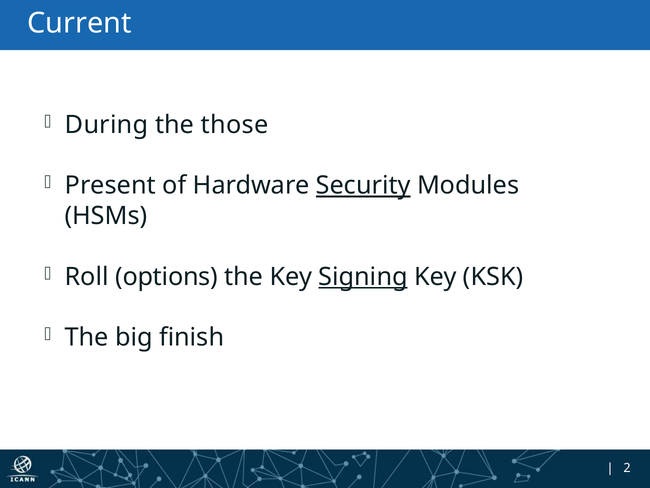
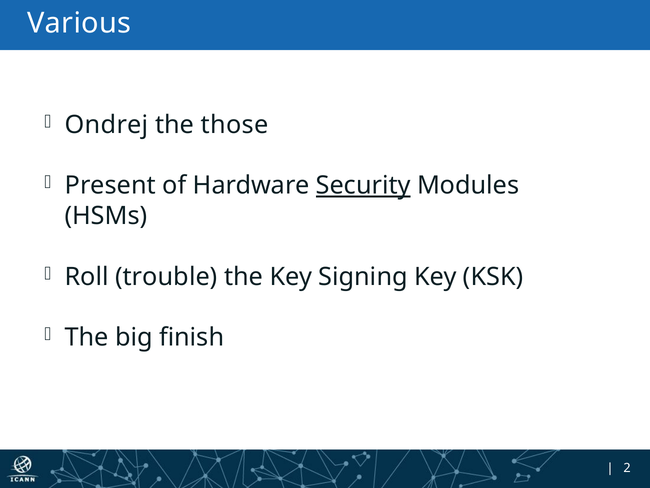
Current: Current -> Various (79, 23)
During: During -> Ondrej (107, 125)
options: options -> trouble (166, 276)
Signing underline: present -> none (363, 276)
